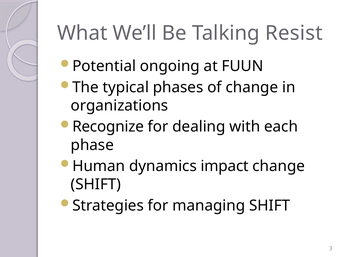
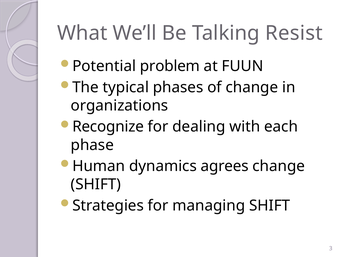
ongoing: ongoing -> problem (170, 66)
impact: impact -> agrees (225, 166)
